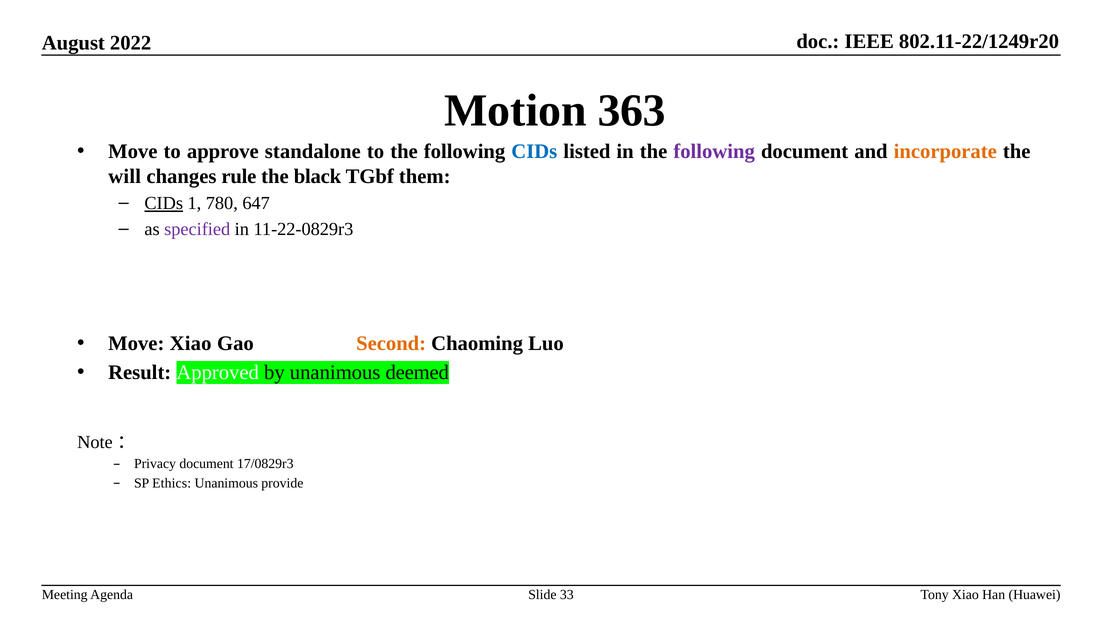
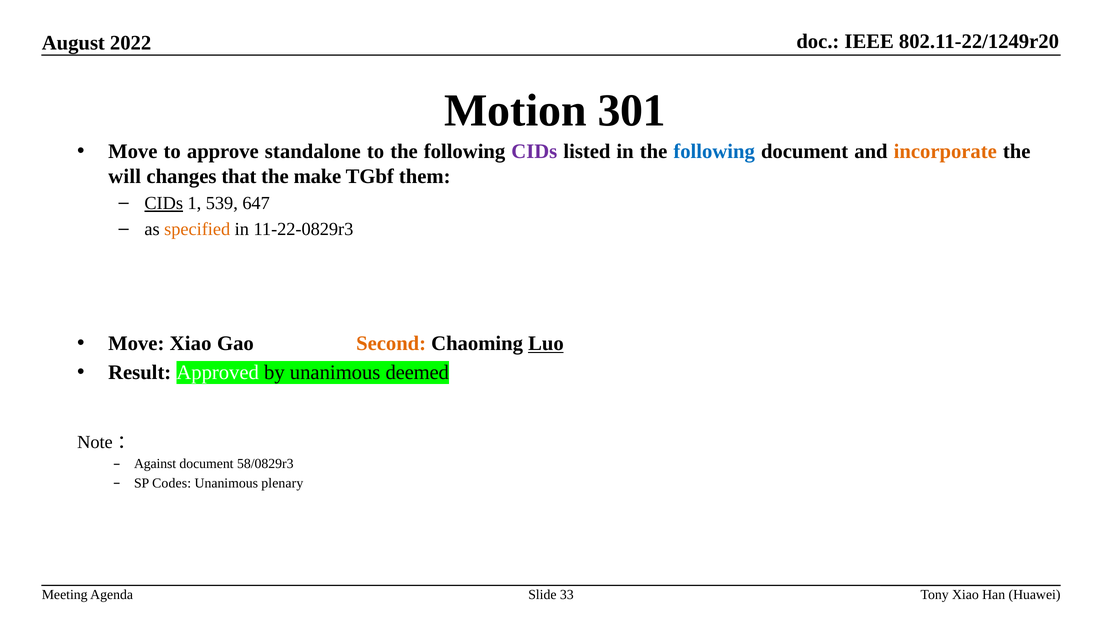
363: 363 -> 301 (632, 111)
CIDs colour: blue -> purple (534, 152)
following colour: purple -> blue (714, 152)
rule: rule -> that (239, 176)
black: black -> make (317, 176)
780: 780 -> 539 (222, 203)
specified colour: purple -> orange (197, 229)
Luo underline: none -> present (546, 344)
Privacy: Privacy -> Against (155, 464)
17/0829r3: 17/0829r3 -> 58/0829r3 (265, 464)
Ethics: Ethics -> Codes (172, 483)
provide: provide -> plenary (282, 483)
